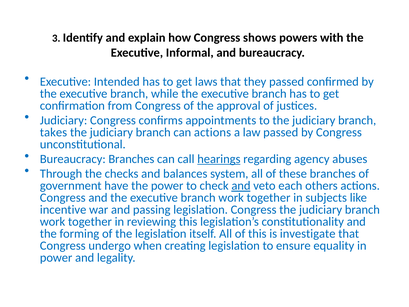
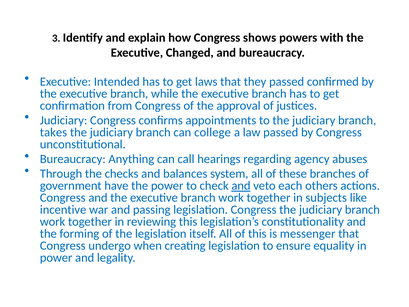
Informal: Informal -> Changed (190, 53)
can actions: actions -> college (213, 132)
Bureaucracy Branches: Branches -> Anything (131, 159)
hearings underline: present -> none (219, 159)
investigate: investigate -> messenger (308, 234)
